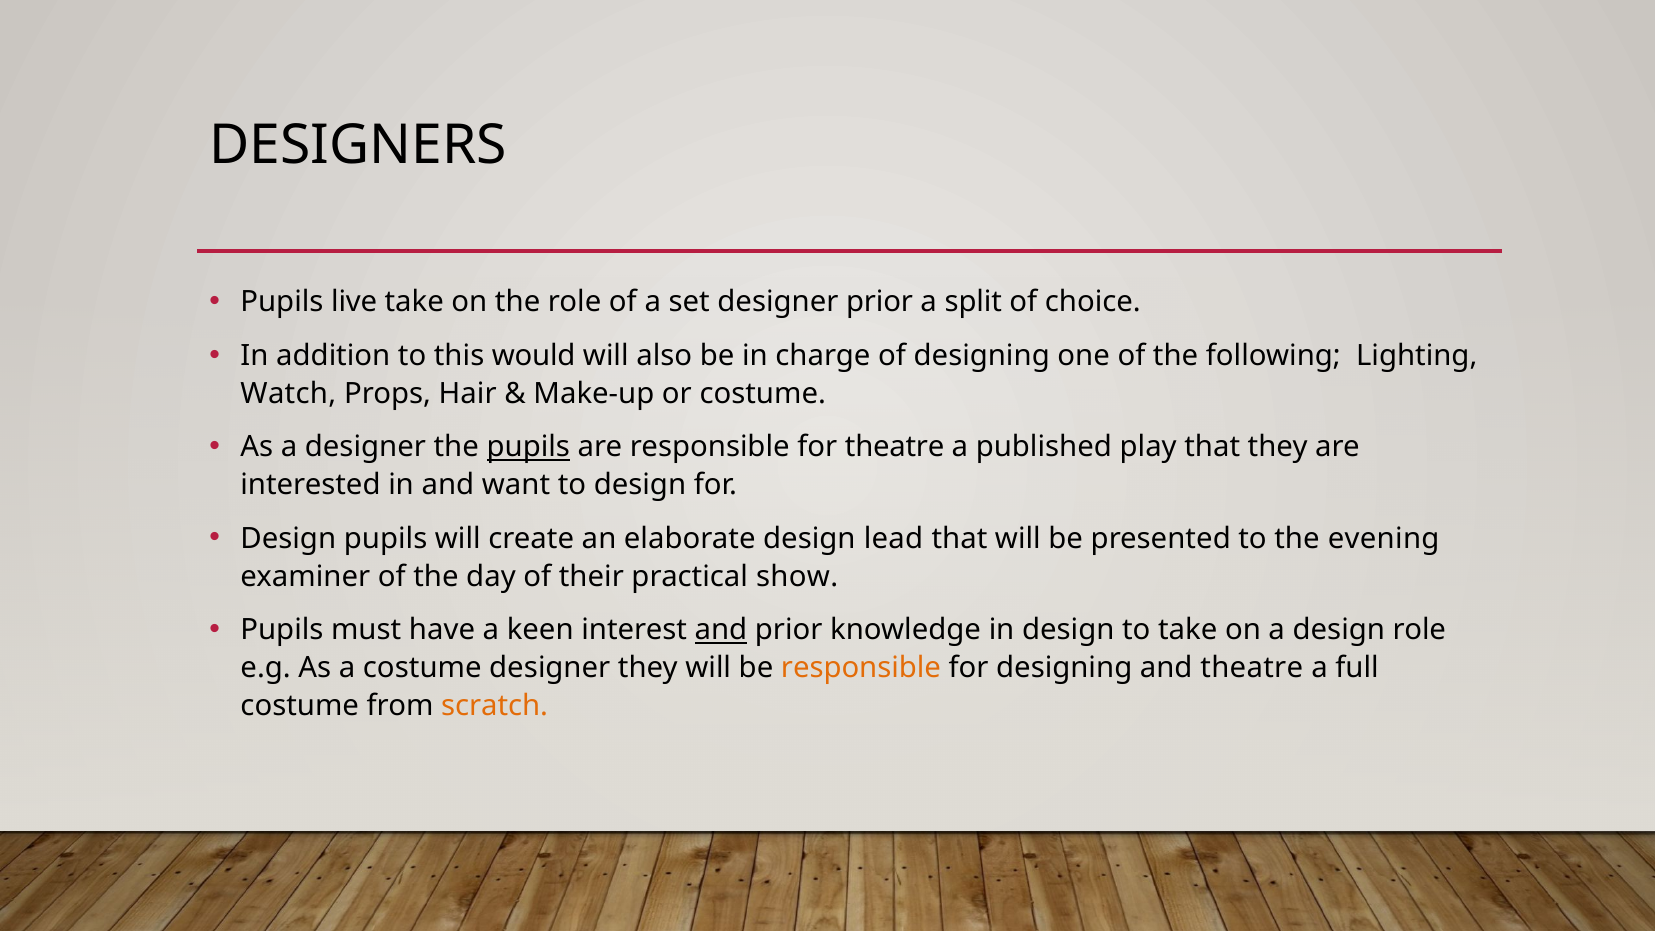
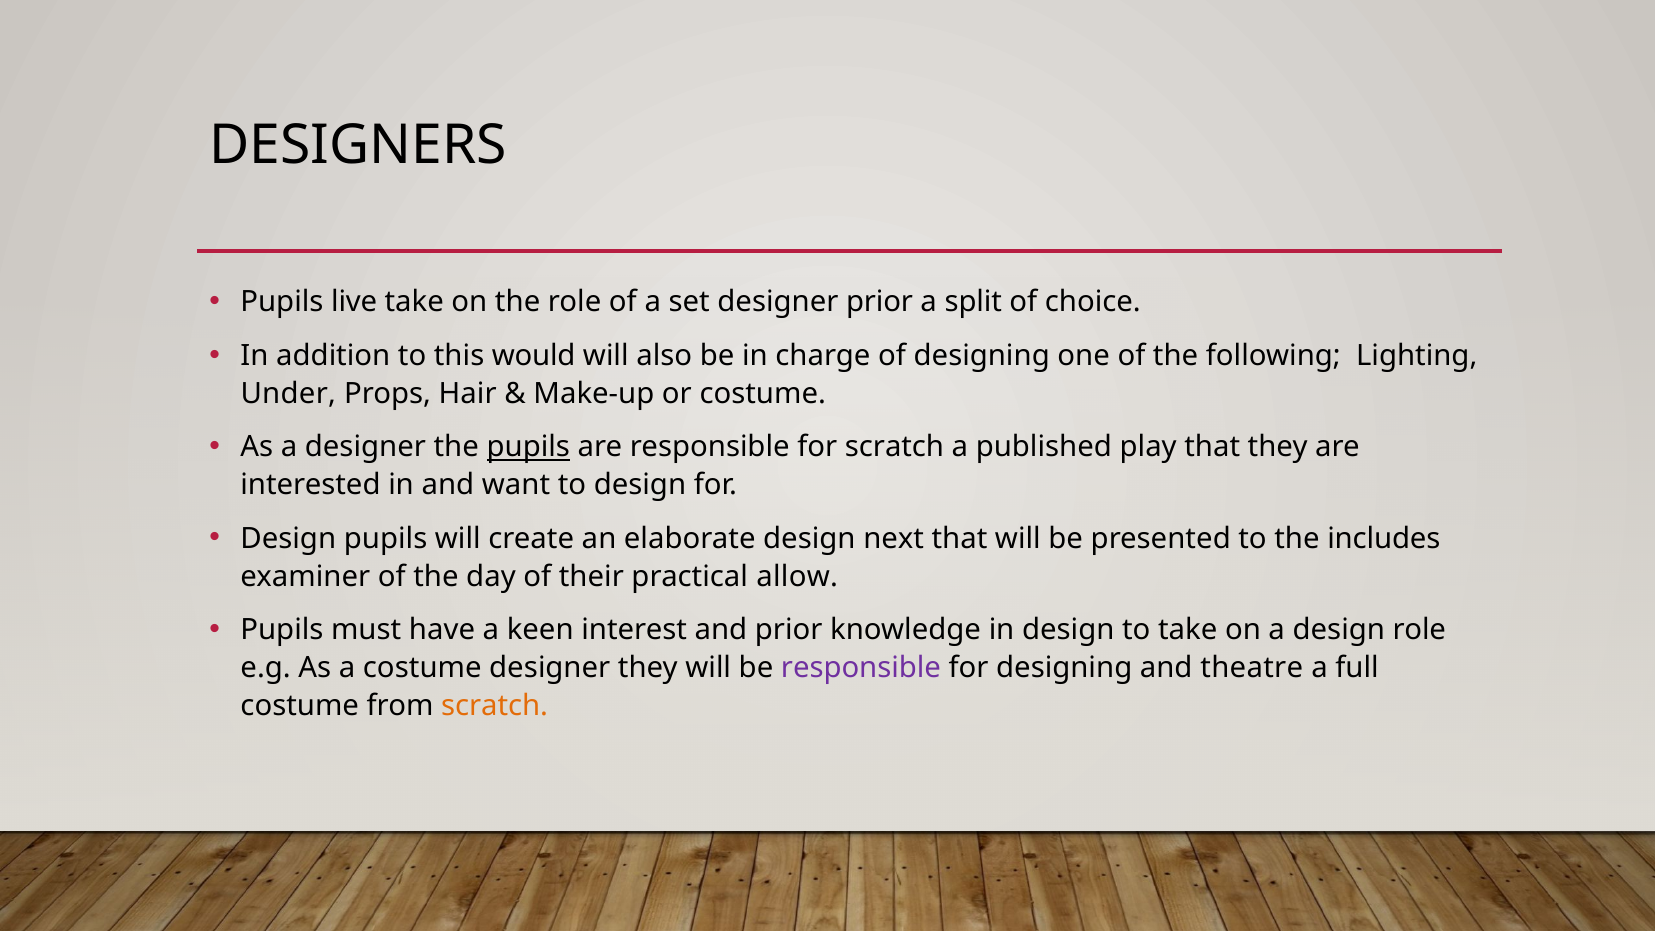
Watch: Watch -> Under (288, 394)
for theatre: theatre -> scratch (895, 447)
lead: lead -> next (894, 539)
evening: evening -> includes (1384, 539)
show: show -> allow (797, 577)
and underline: present -> none (721, 630)
responsible colour: orange -> purple (861, 668)
